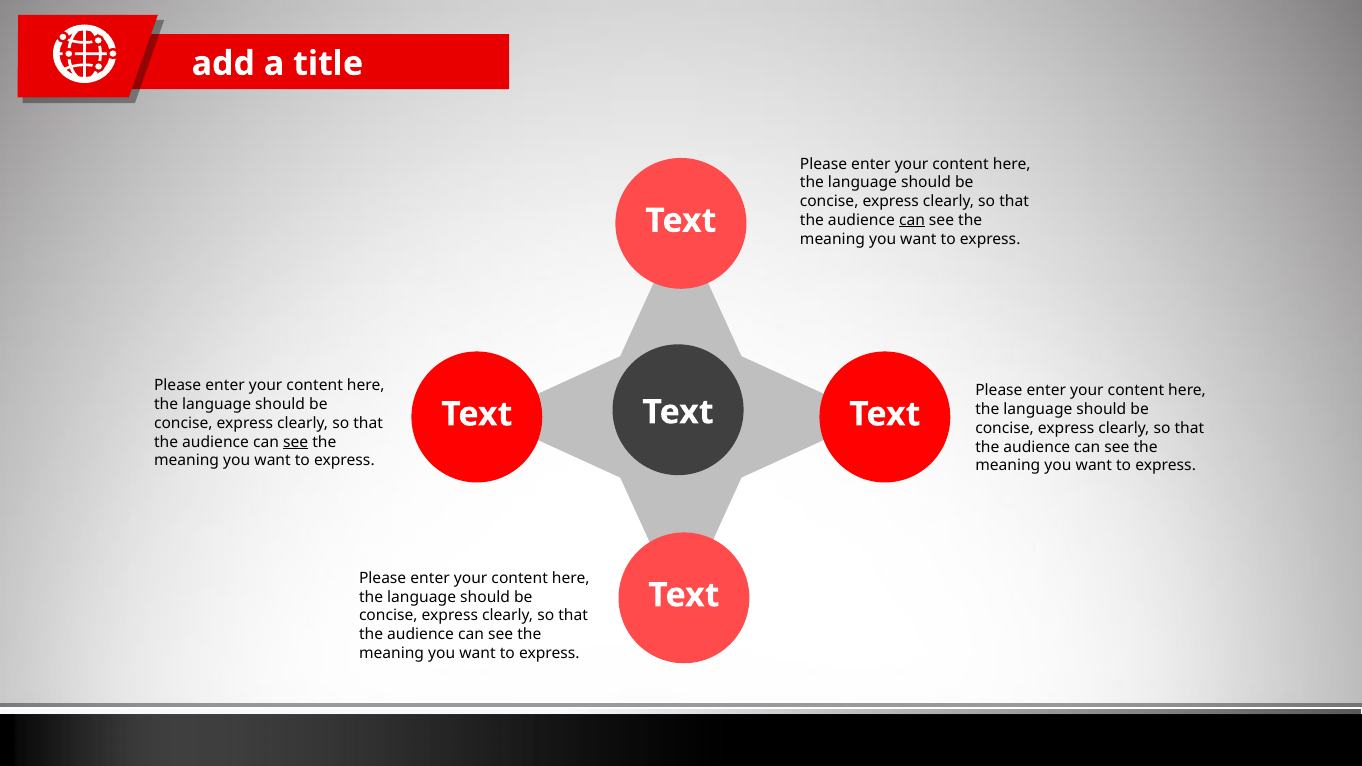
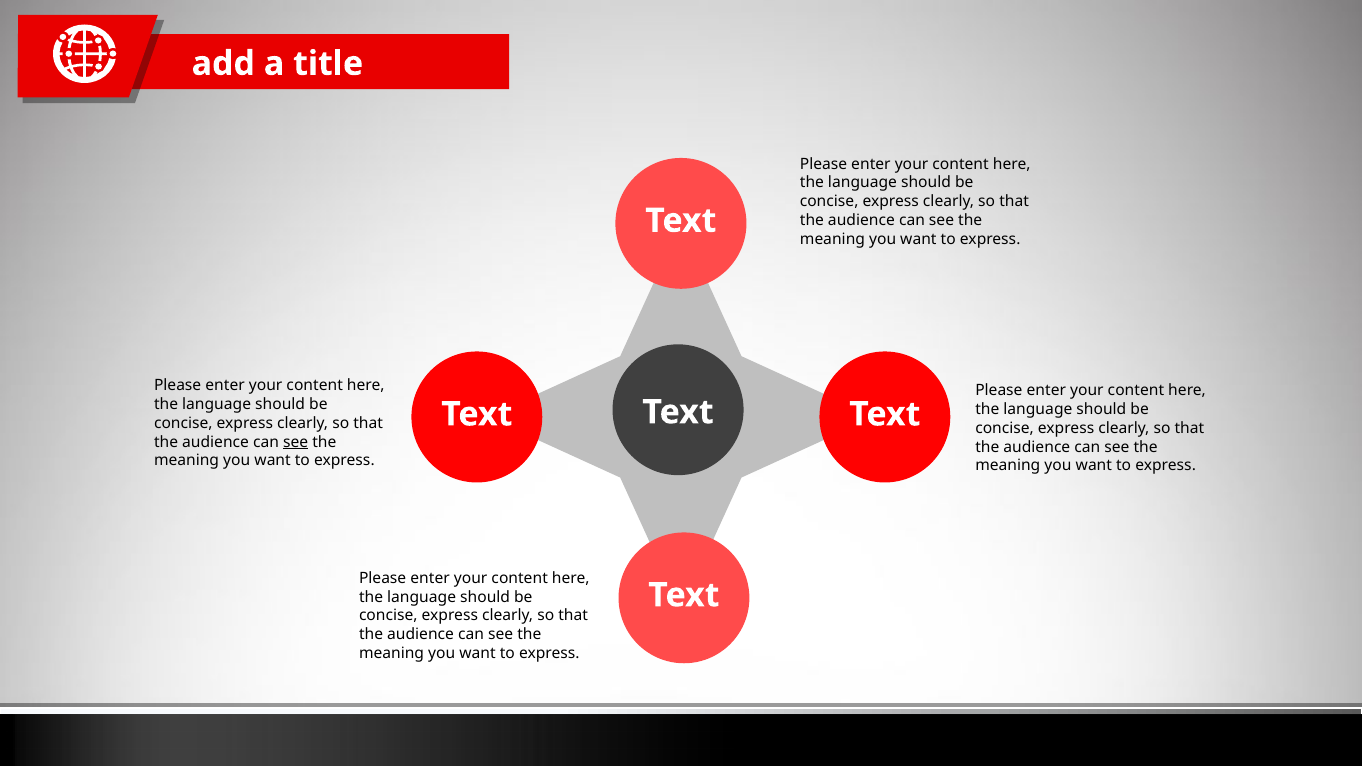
can underline: present -> none (912, 220)
